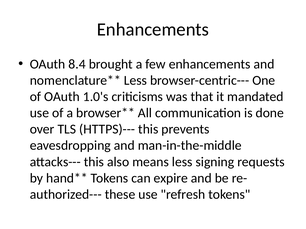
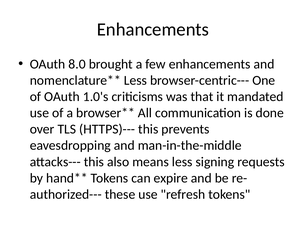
8.4: 8.4 -> 8.0 (77, 64)
